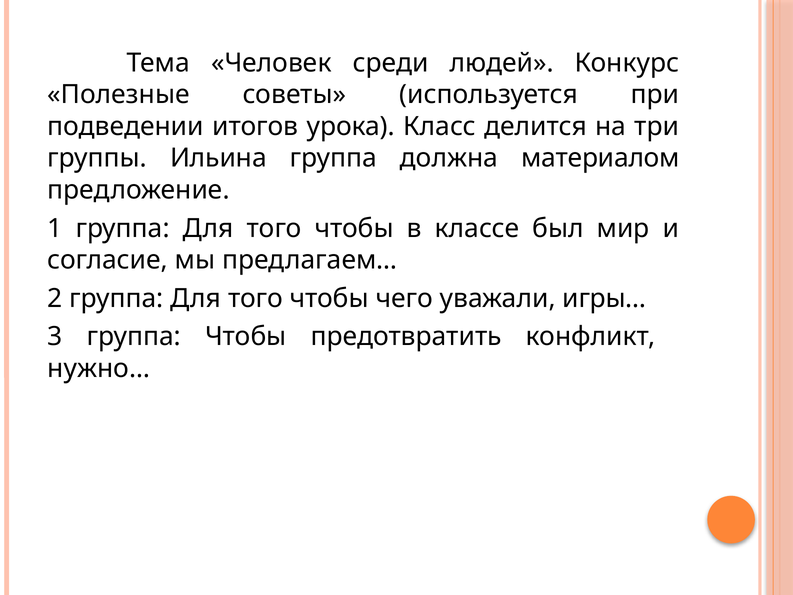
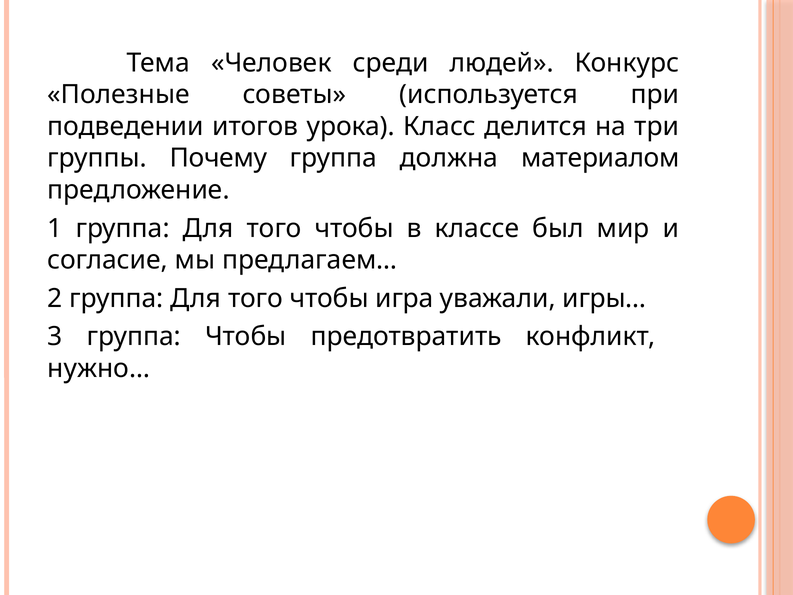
Ильина: Ильина -> Почему (218, 158)
чего: чего -> игра (404, 298)
